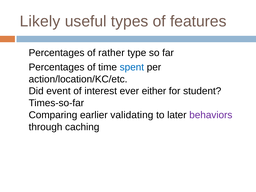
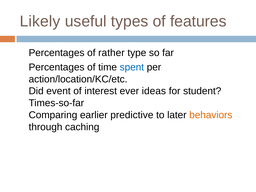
either: either -> ideas (154, 91)
validating: validating -> predictive (132, 115)
behaviors colour: purple -> orange (211, 115)
